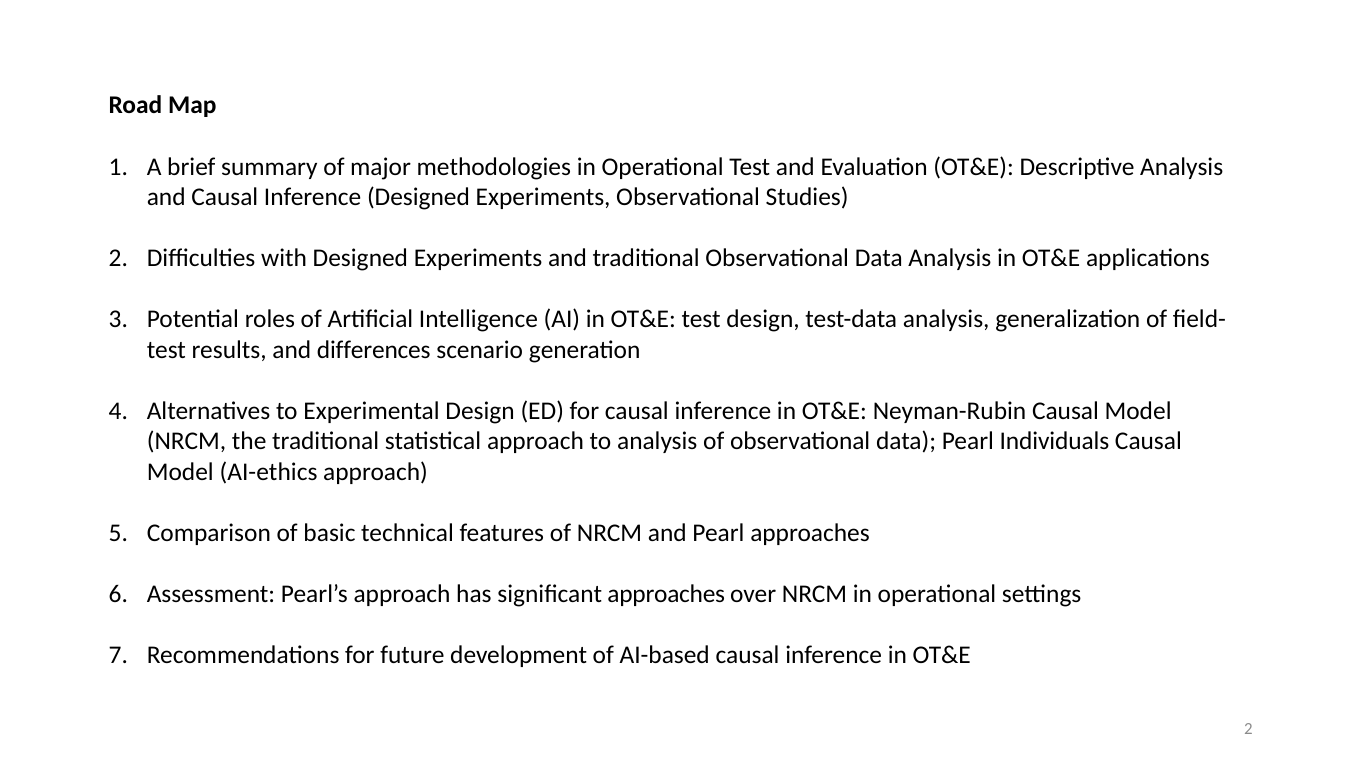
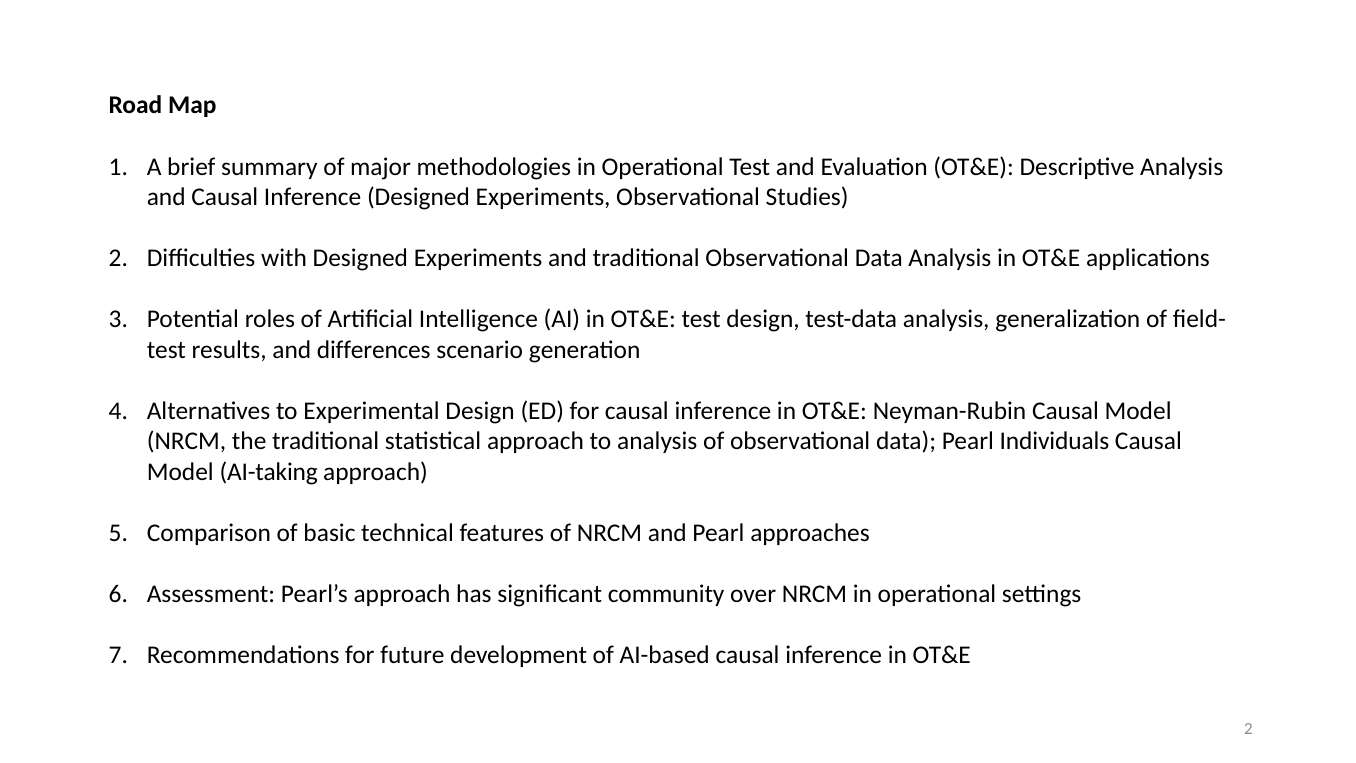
AI-ethics: AI-ethics -> AI-taking (269, 472)
significant approaches: approaches -> community (666, 594)
